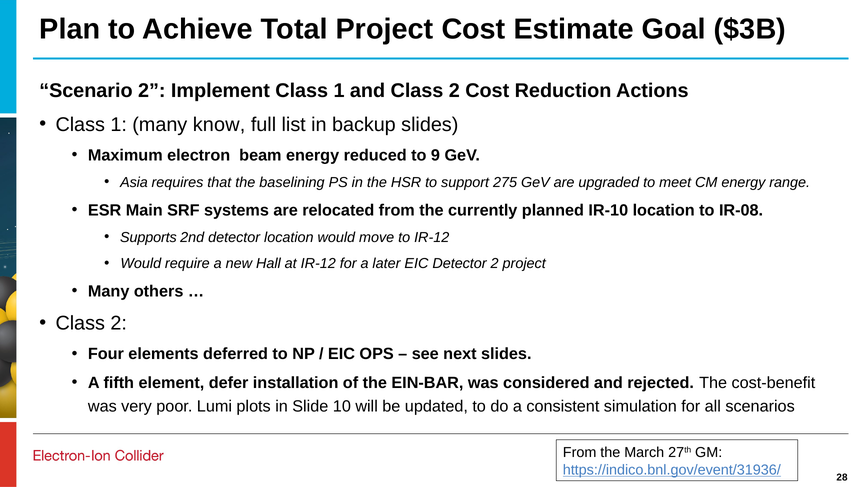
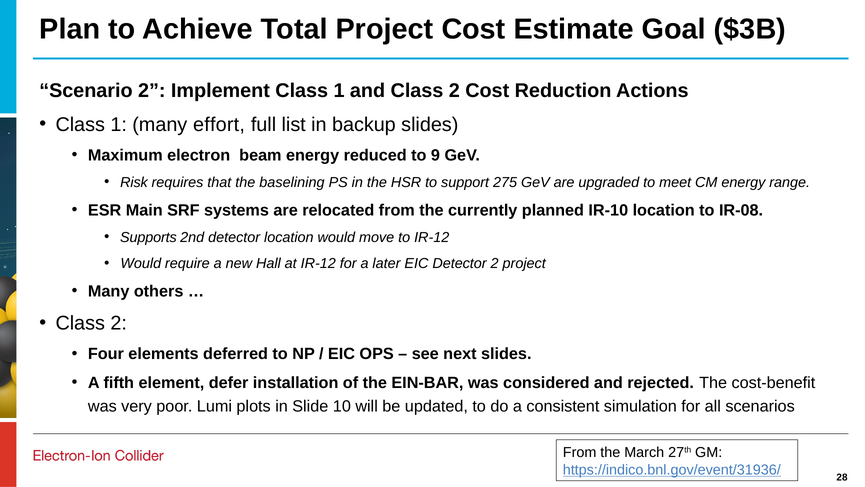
know: know -> effort (219, 124)
Asia: Asia -> Risk (134, 182)
